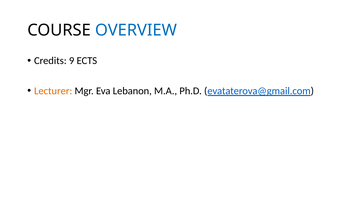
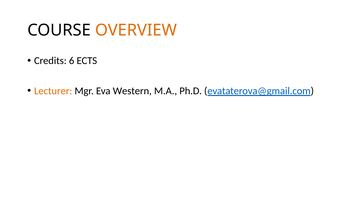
OVERVIEW colour: blue -> orange (136, 30)
9: 9 -> 6 (72, 61)
Lebanon: Lebanon -> Western (132, 91)
